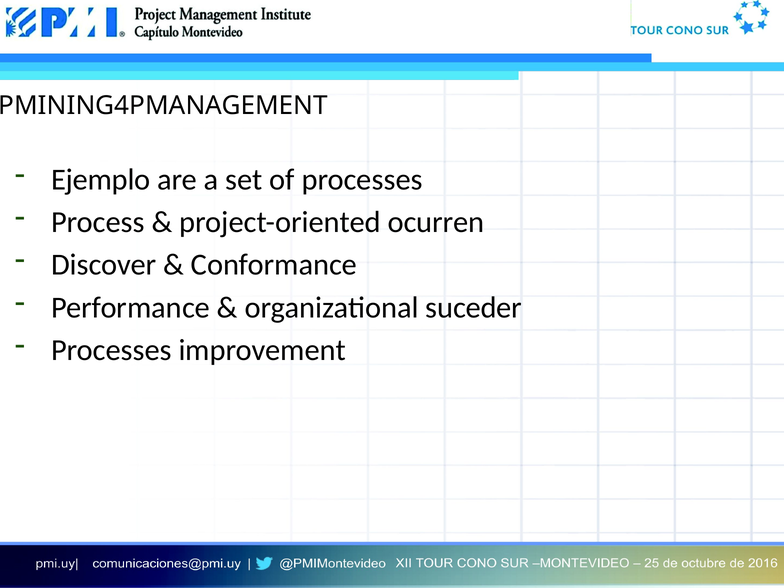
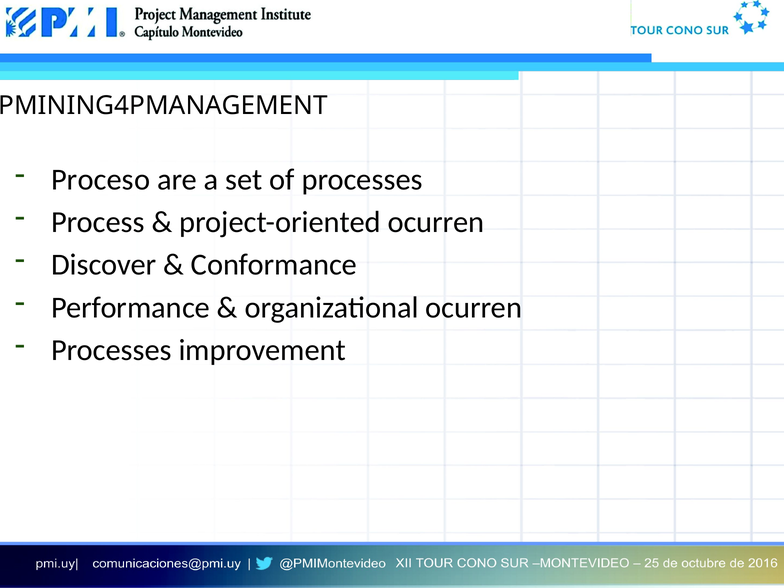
Ejemplo: Ejemplo -> Proceso (101, 180)
organizational suceder: suceder -> ocurren (474, 307)
